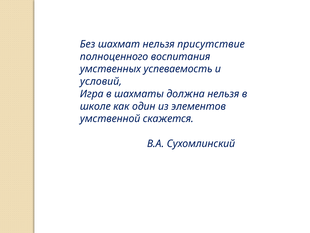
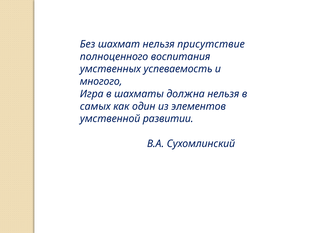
условий: условий -> многого (101, 81)
школе: школе -> самых (95, 106)
скажется: скажется -> развитии (168, 119)
